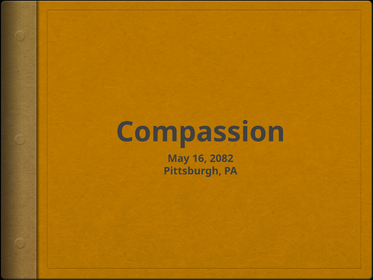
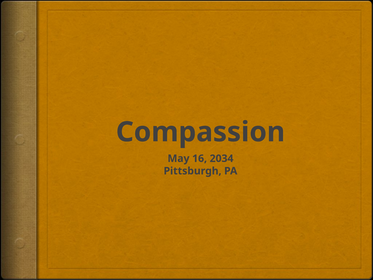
2082: 2082 -> 2034 (222, 158)
